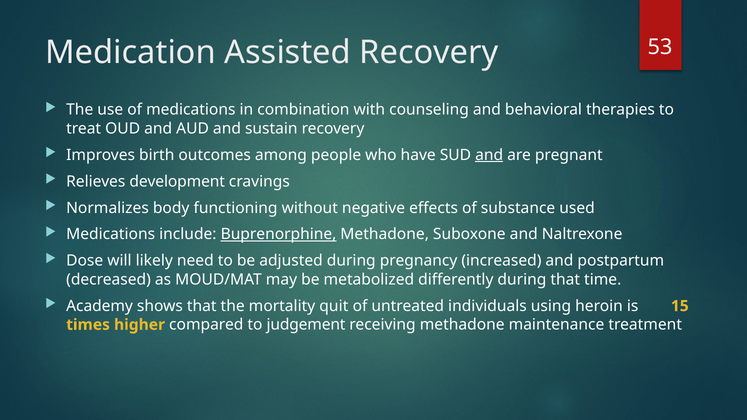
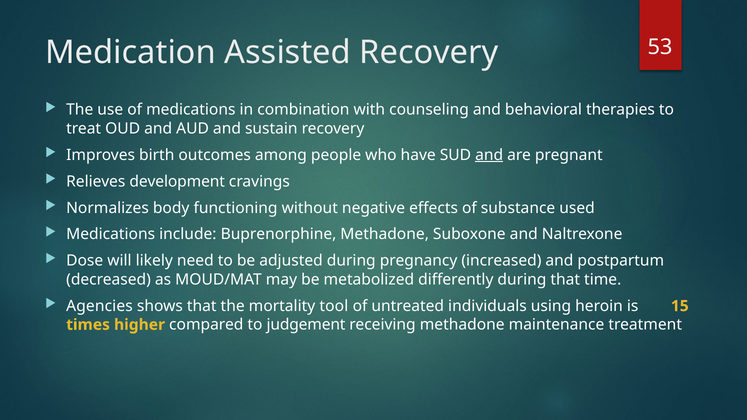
Buprenorphine underline: present -> none (278, 234)
Academy: Academy -> Agencies (99, 306)
quit: quit -> tool (334, 306)
